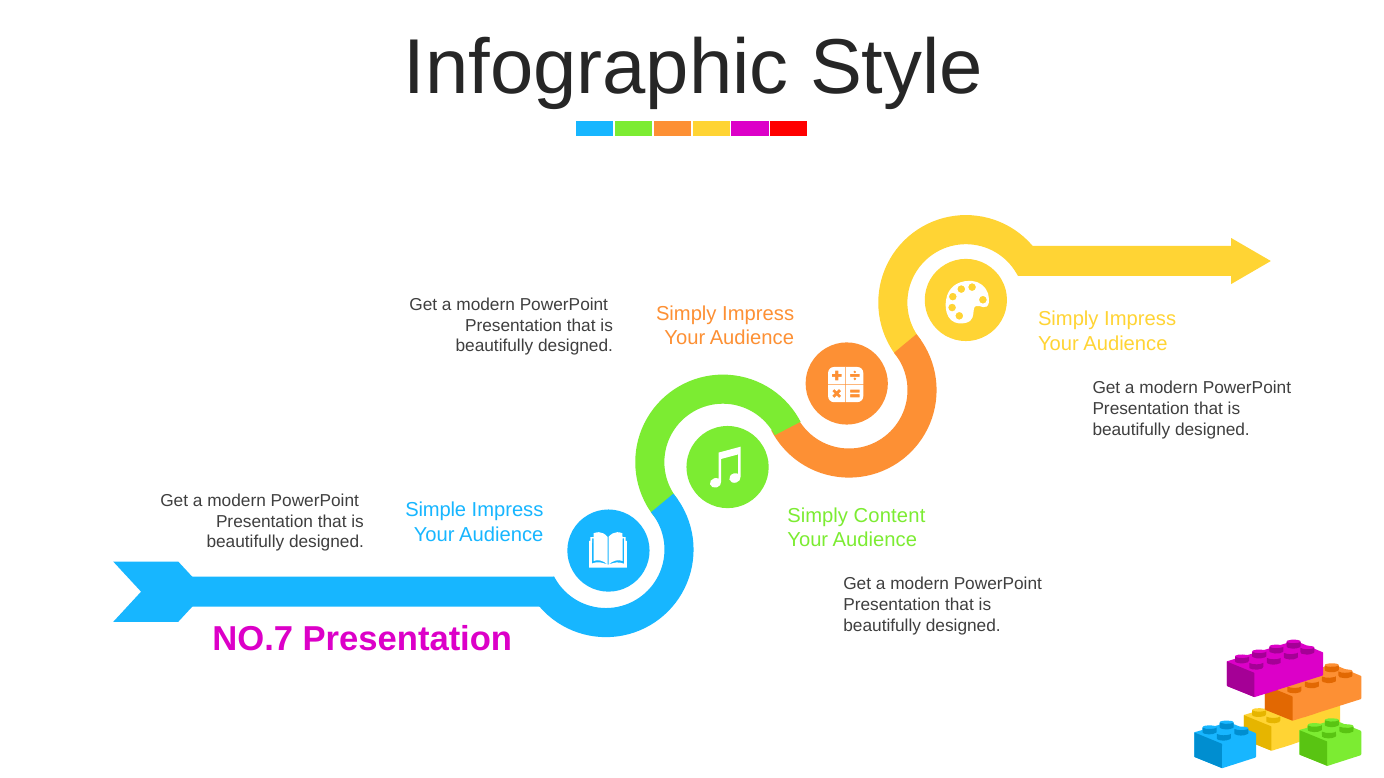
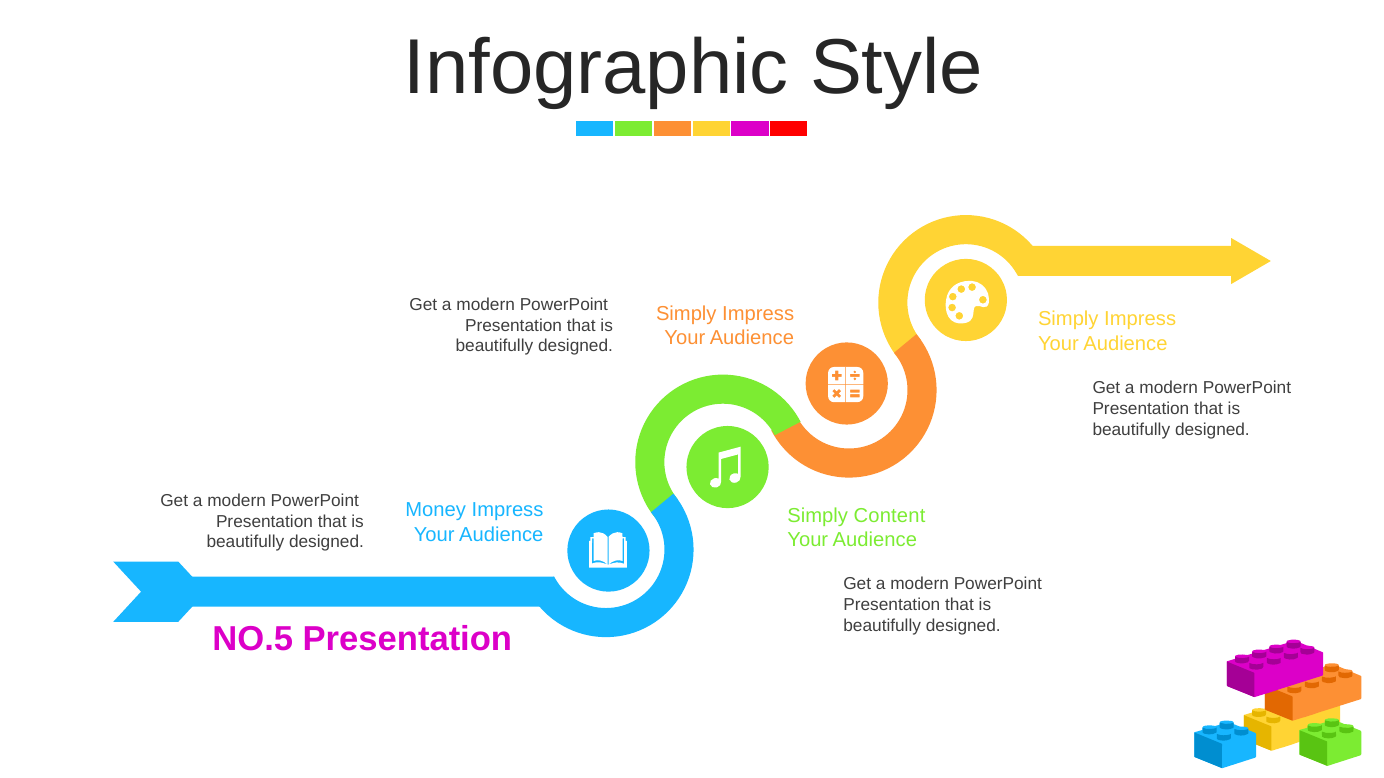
Simple: Simple -> Money (436, 511)
NO.7: NO.7 -> NO.5 (253, 639)
